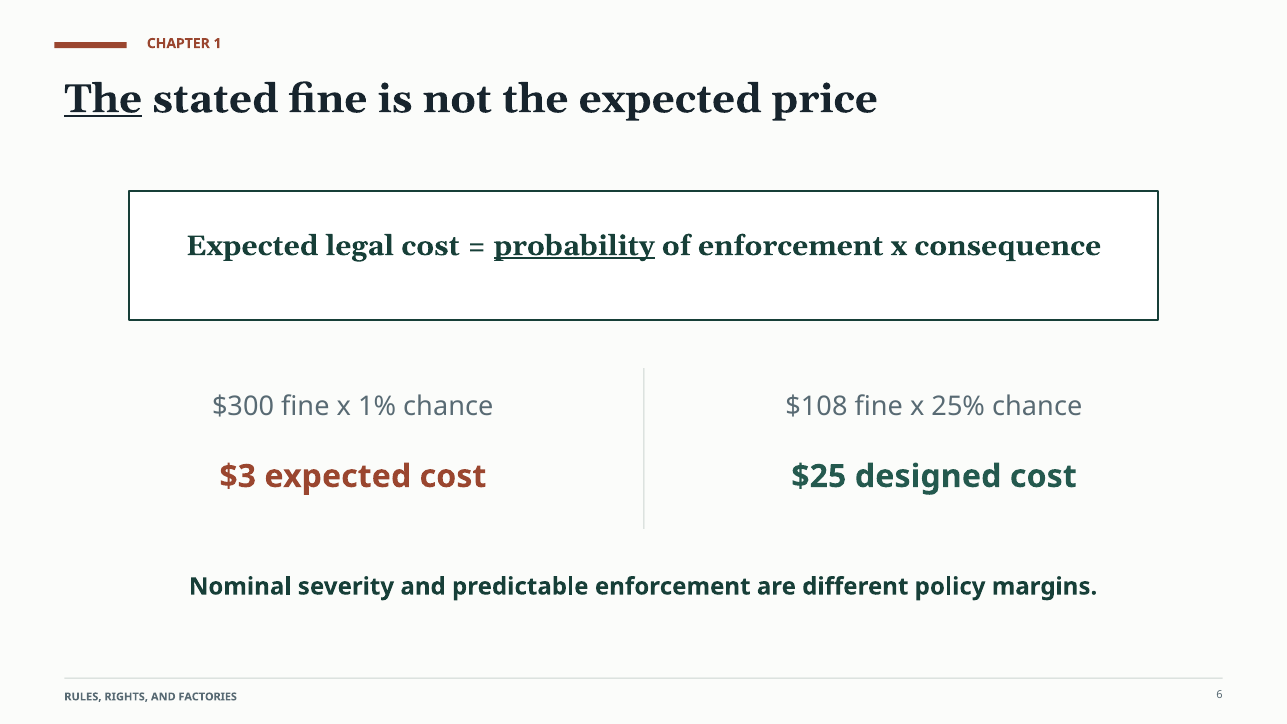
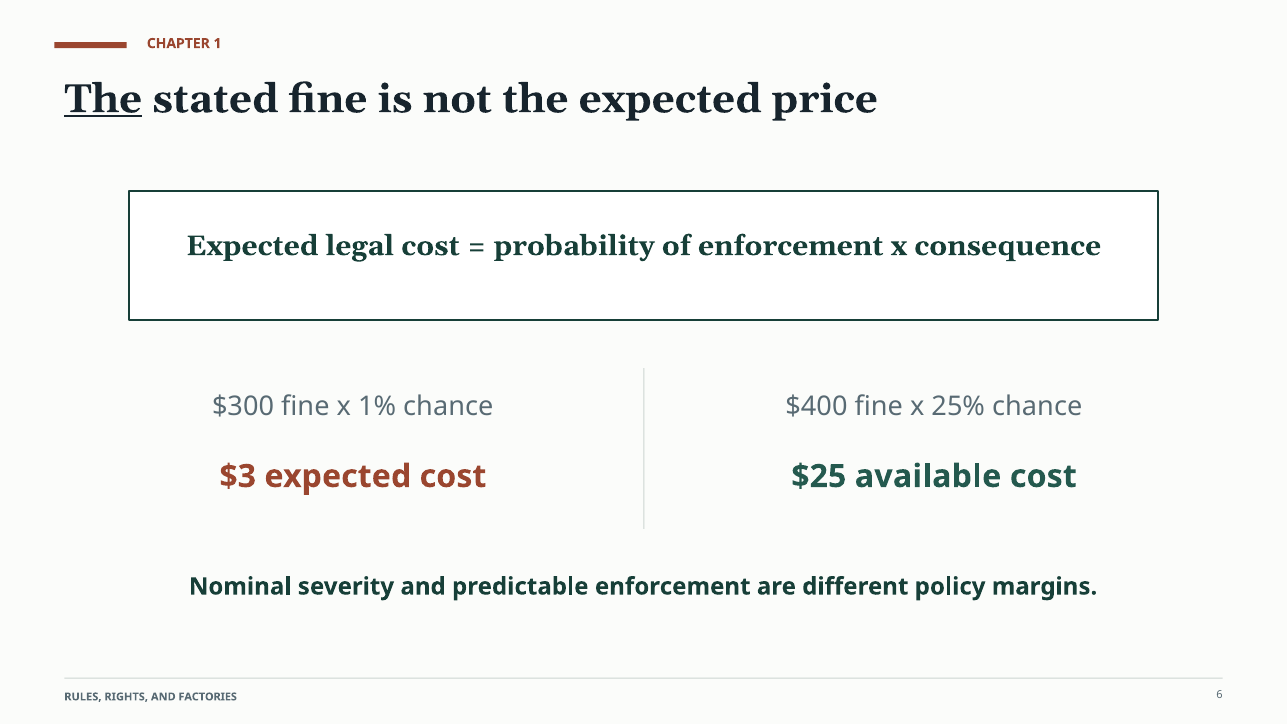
probability underline: present -> none (574, 246)
$108: $108 -> $400 (816, 406)
designed: designed -> available (928, 476)
